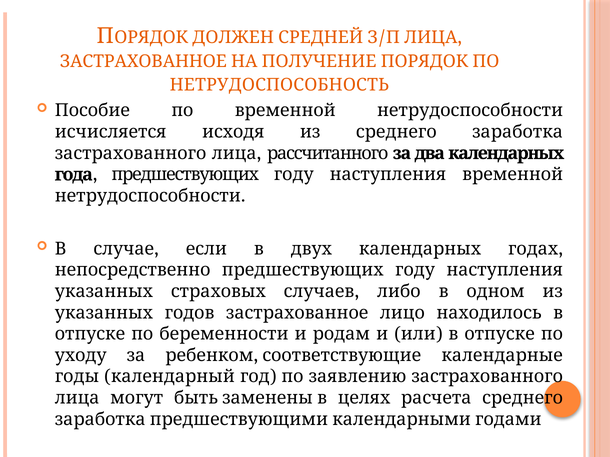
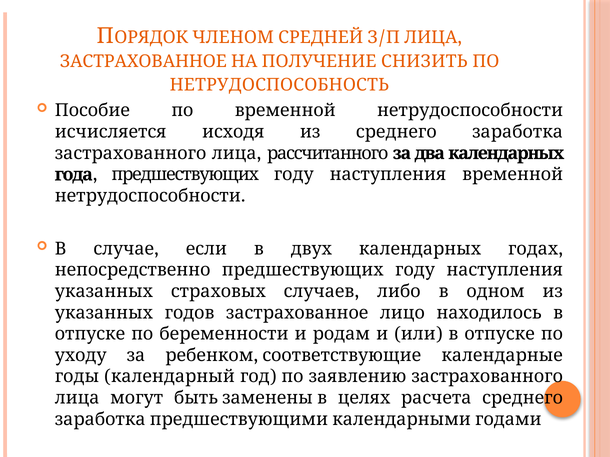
ДОЛЖЕН: ДОЛЖЕН -> ЧЛЕНОМ (233, 38)
ПОРЯДОК: ПОРЯДОК -> СНИЗИТЬ (424, 61)
